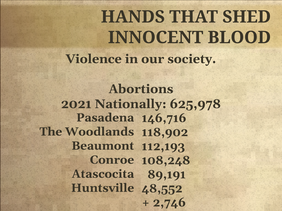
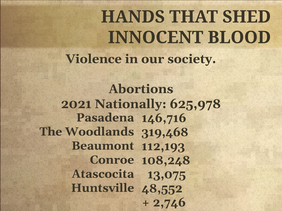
118,902: 118,902 -> 319,468 (165, 133)
89,191: 89,191 -> 13,075 (167, 175)
